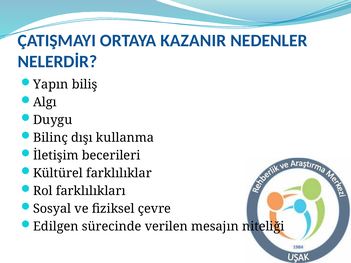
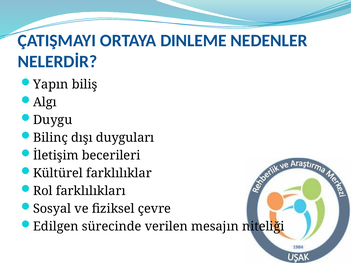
KAZANIR: KAZANIR -> DINLEME (193, 41)
kullanma: kullanma -> duyguları (125, 138)
